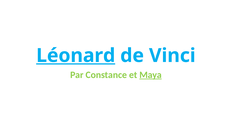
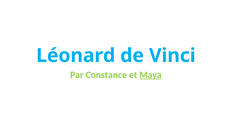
Léonard underline: present -> none (76, 55)
